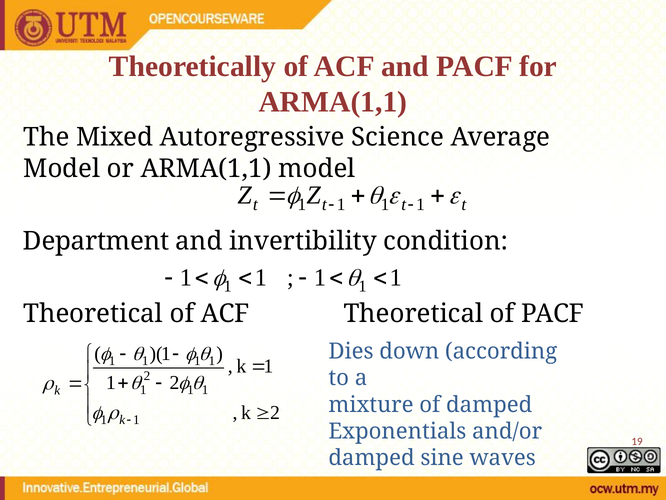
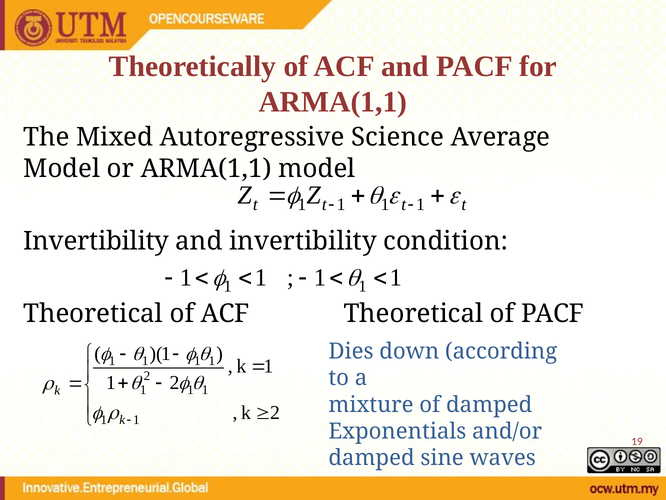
Department: Department -> Invertibility (96, 241)
